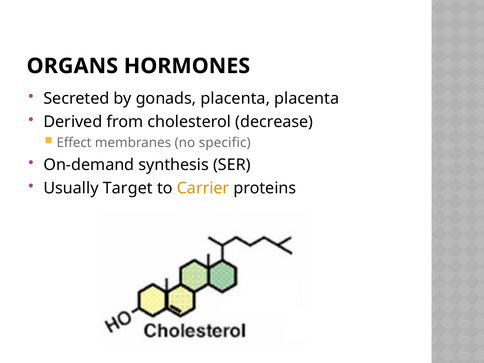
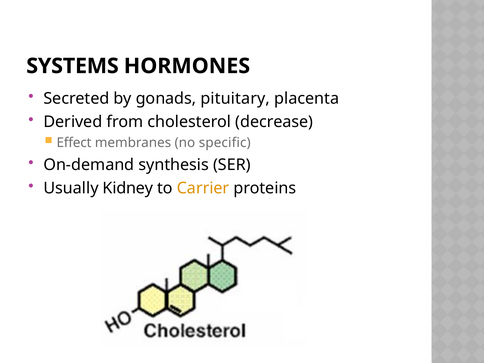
ORGANS: ORGANS -> SYSTEMS (72, 66)
gonads placenta: placenta -> pituitary (235, 98)
Target: Target -> Kidney (128, 188)
